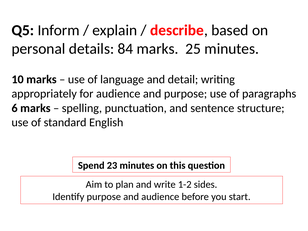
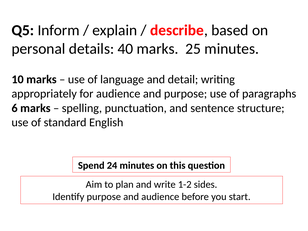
84: 84 -> 40 (125, 49)
23: 23 -> 24 (112, 165)
